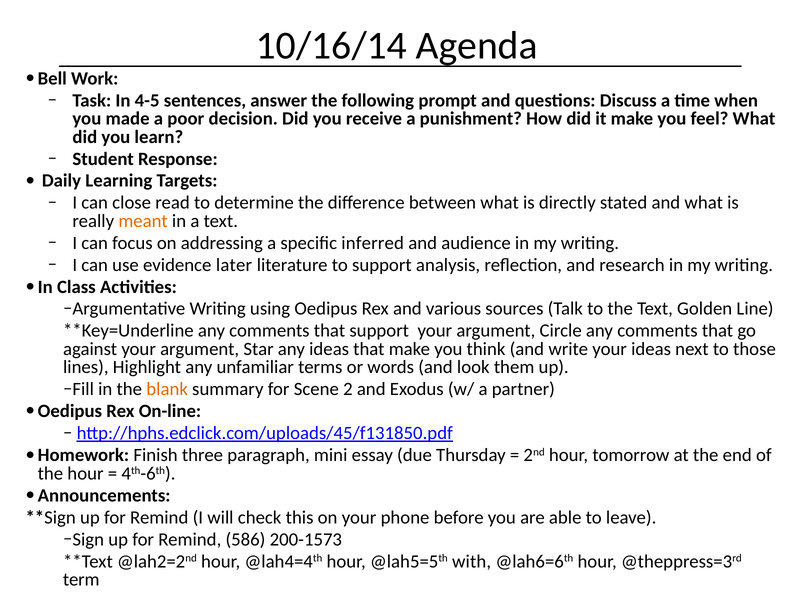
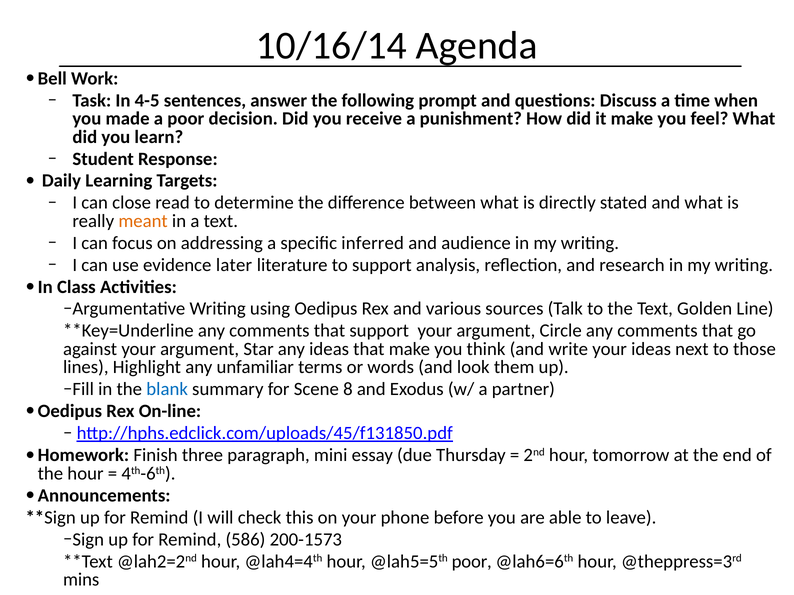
blank colour: orange -> blue (167, 389)
2: 2 -> 8 (348, 389)
@lah5=5th with: with -> poor (472, 562)
term: term -> mins (81, 580)
